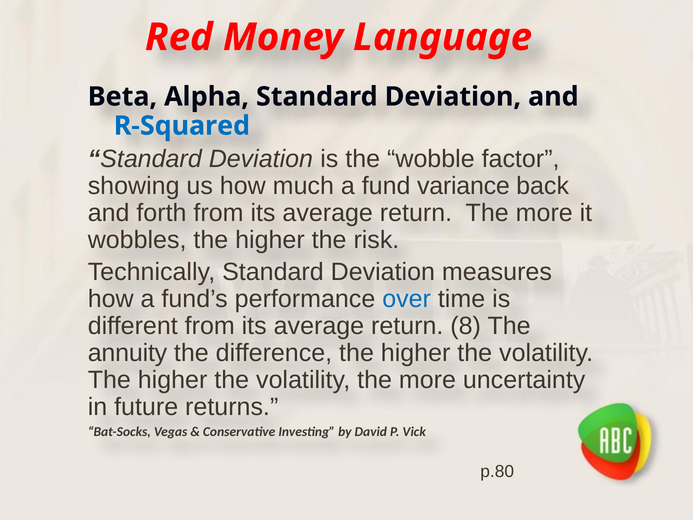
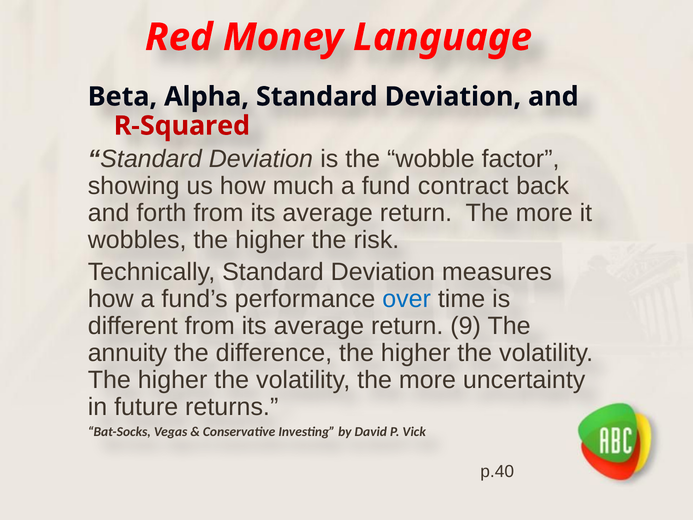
R-Squared colour: blue -> red (182, 126)
variance: variance -> contract (463, 186)
8: 8 -> 9 (466, 326)
p.80: p.80 -> p.40 (497, 471)
